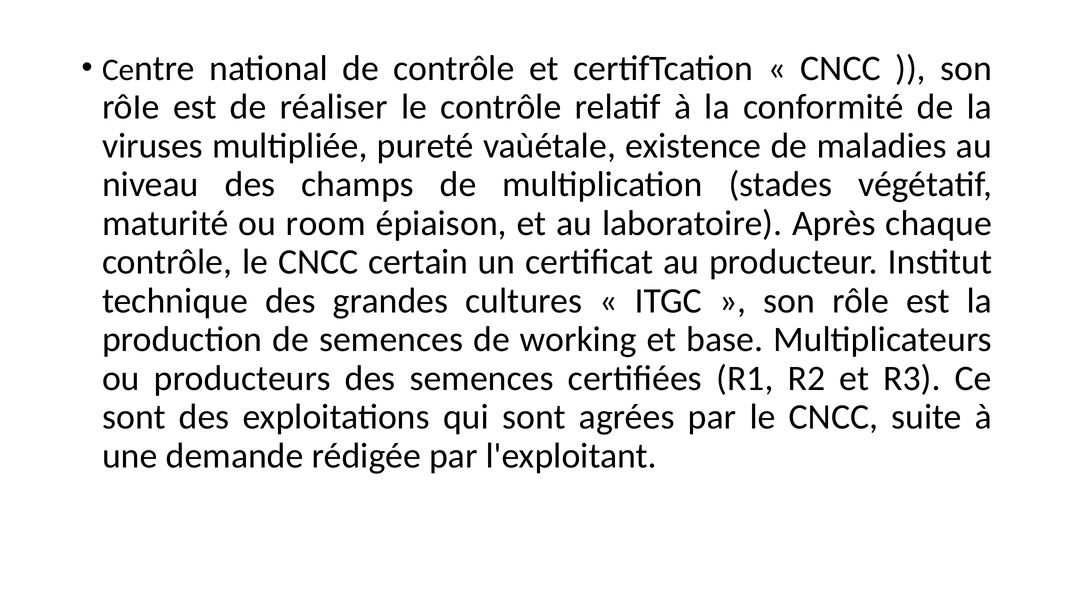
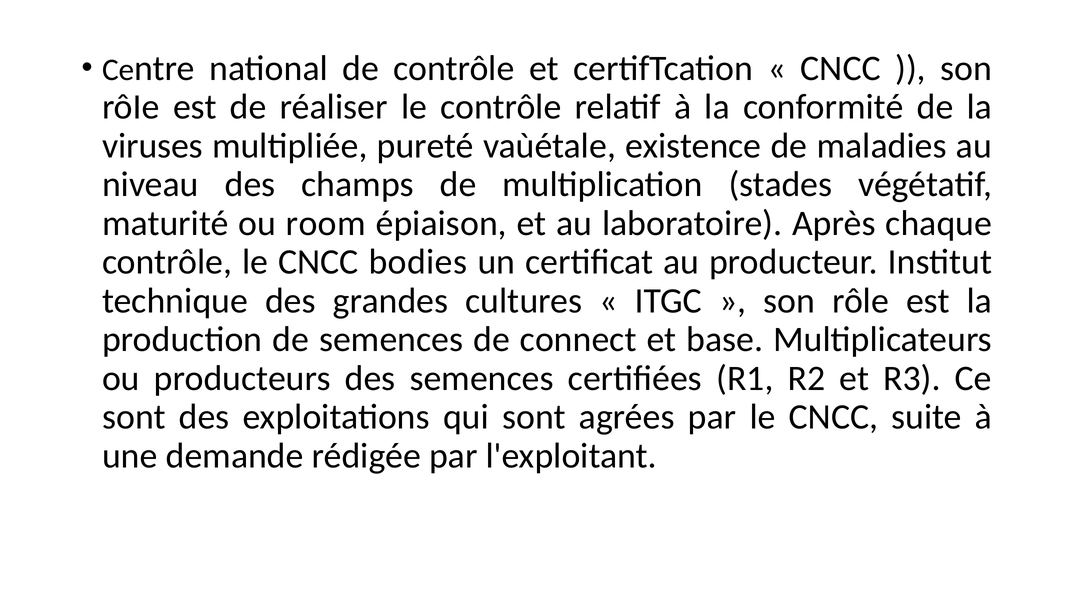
certain: certain -> bodies (418, 262)
working: working -> connect (578, 339)
